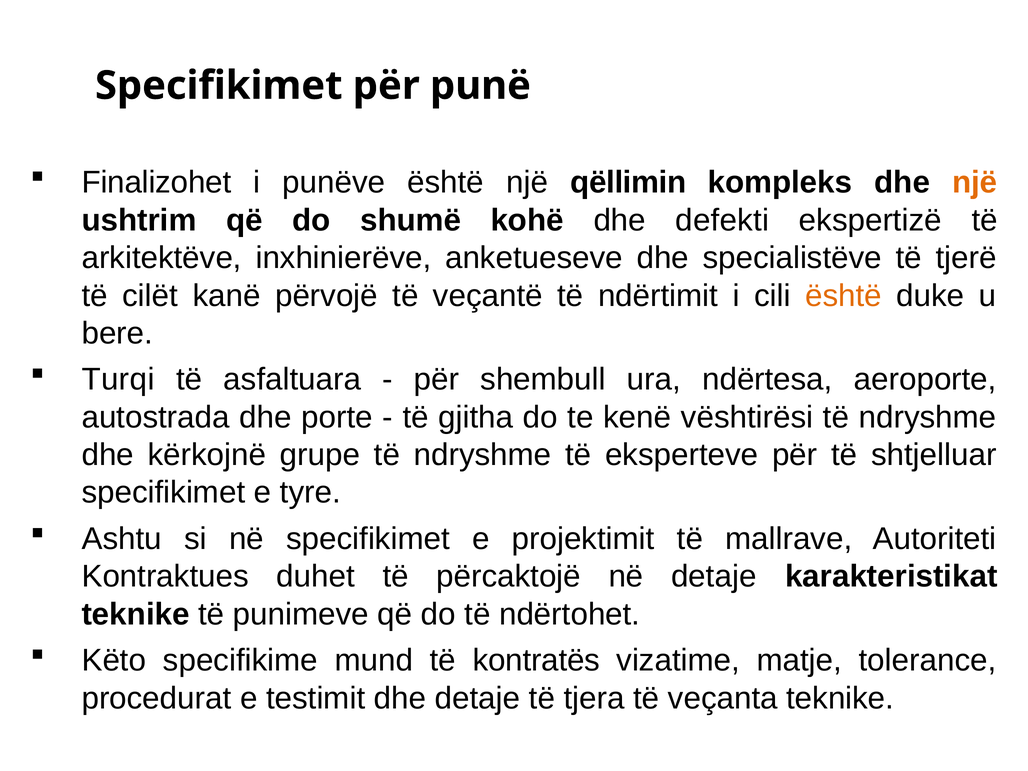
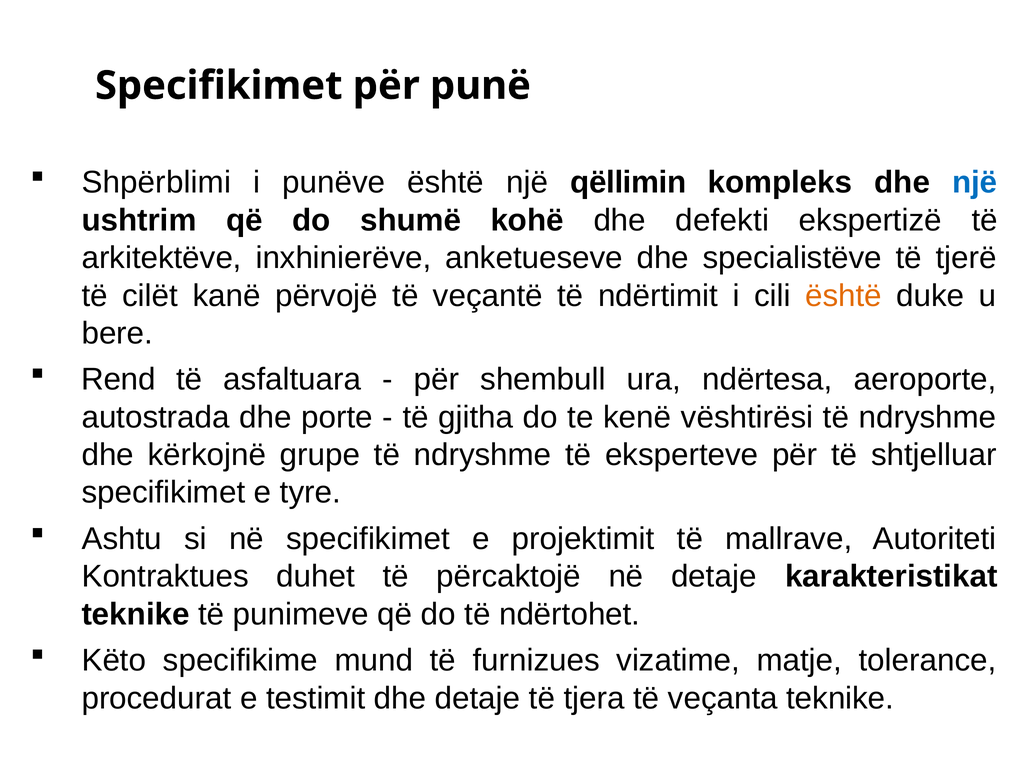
Finalizohet: Finalizohet -> Shpërblimi (156, 183)
një colour: orange -> blue (975, 183)
Turqi: Turqi -> Rend (118, 380)
kontratës: kontratës -> furnizues (536, 661)
